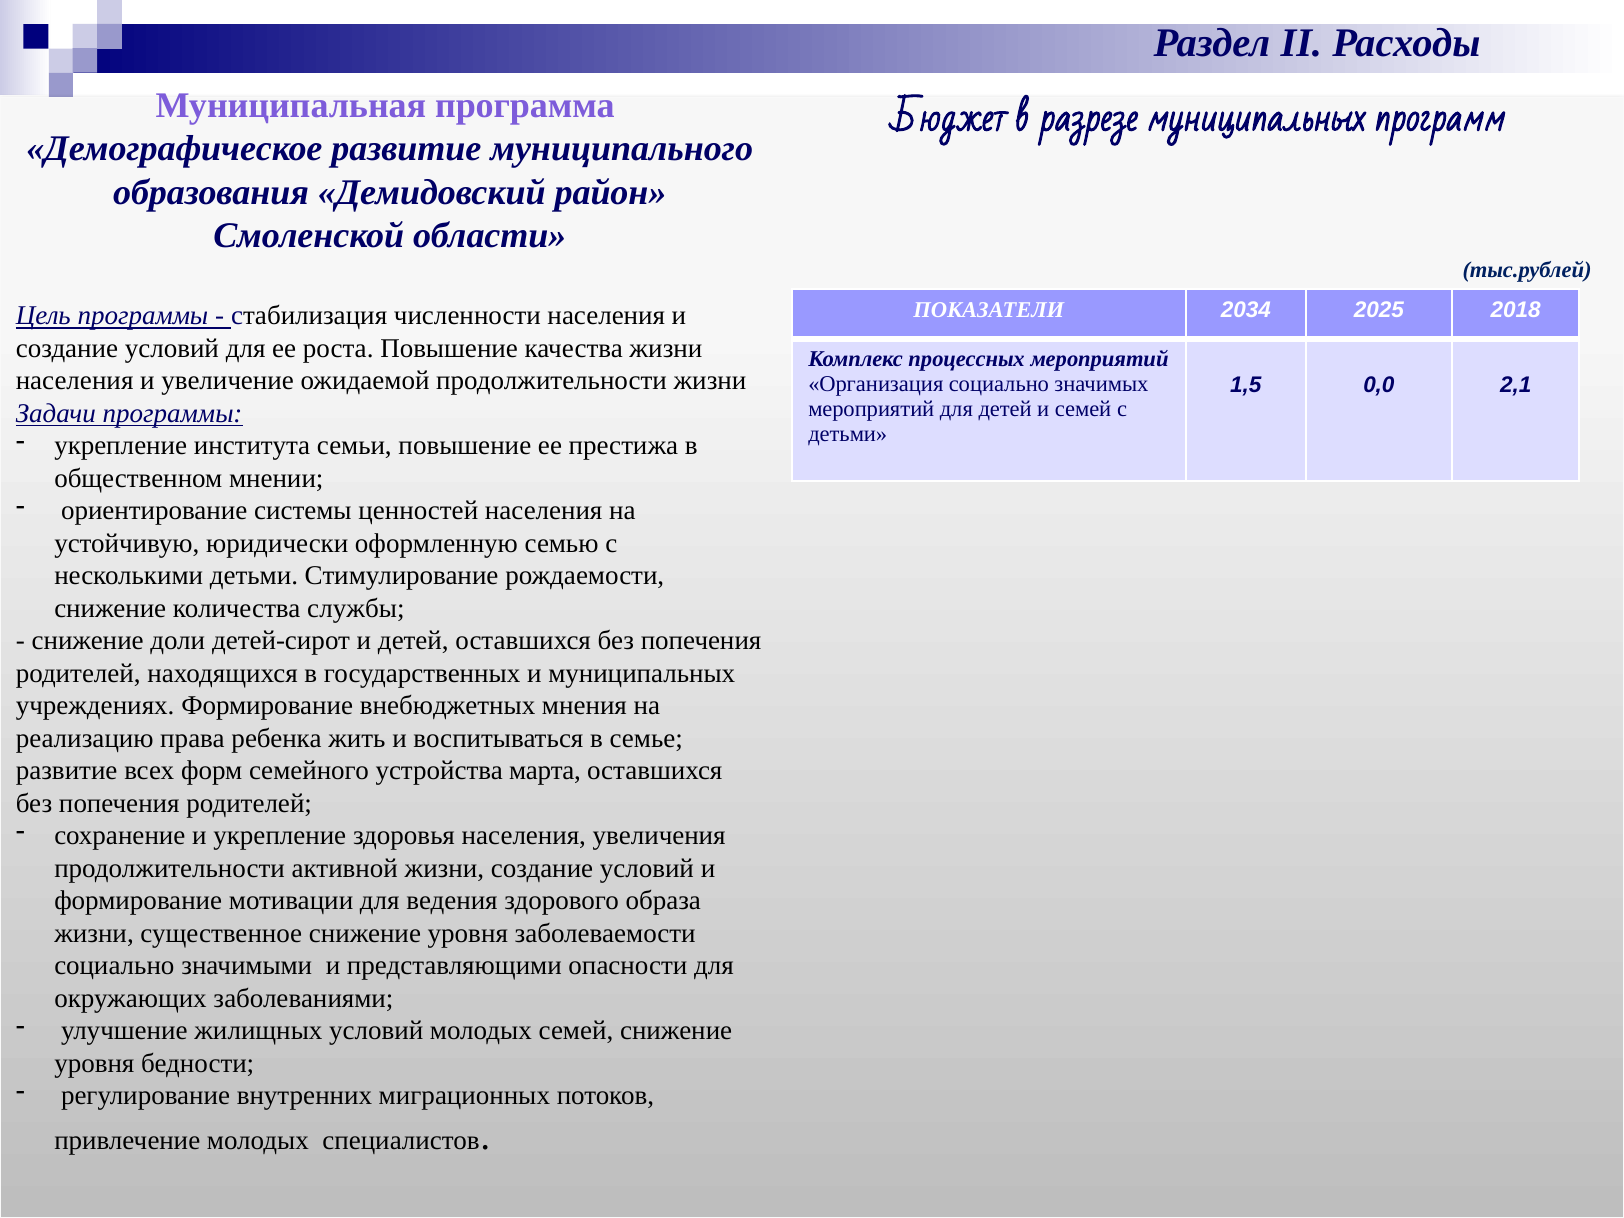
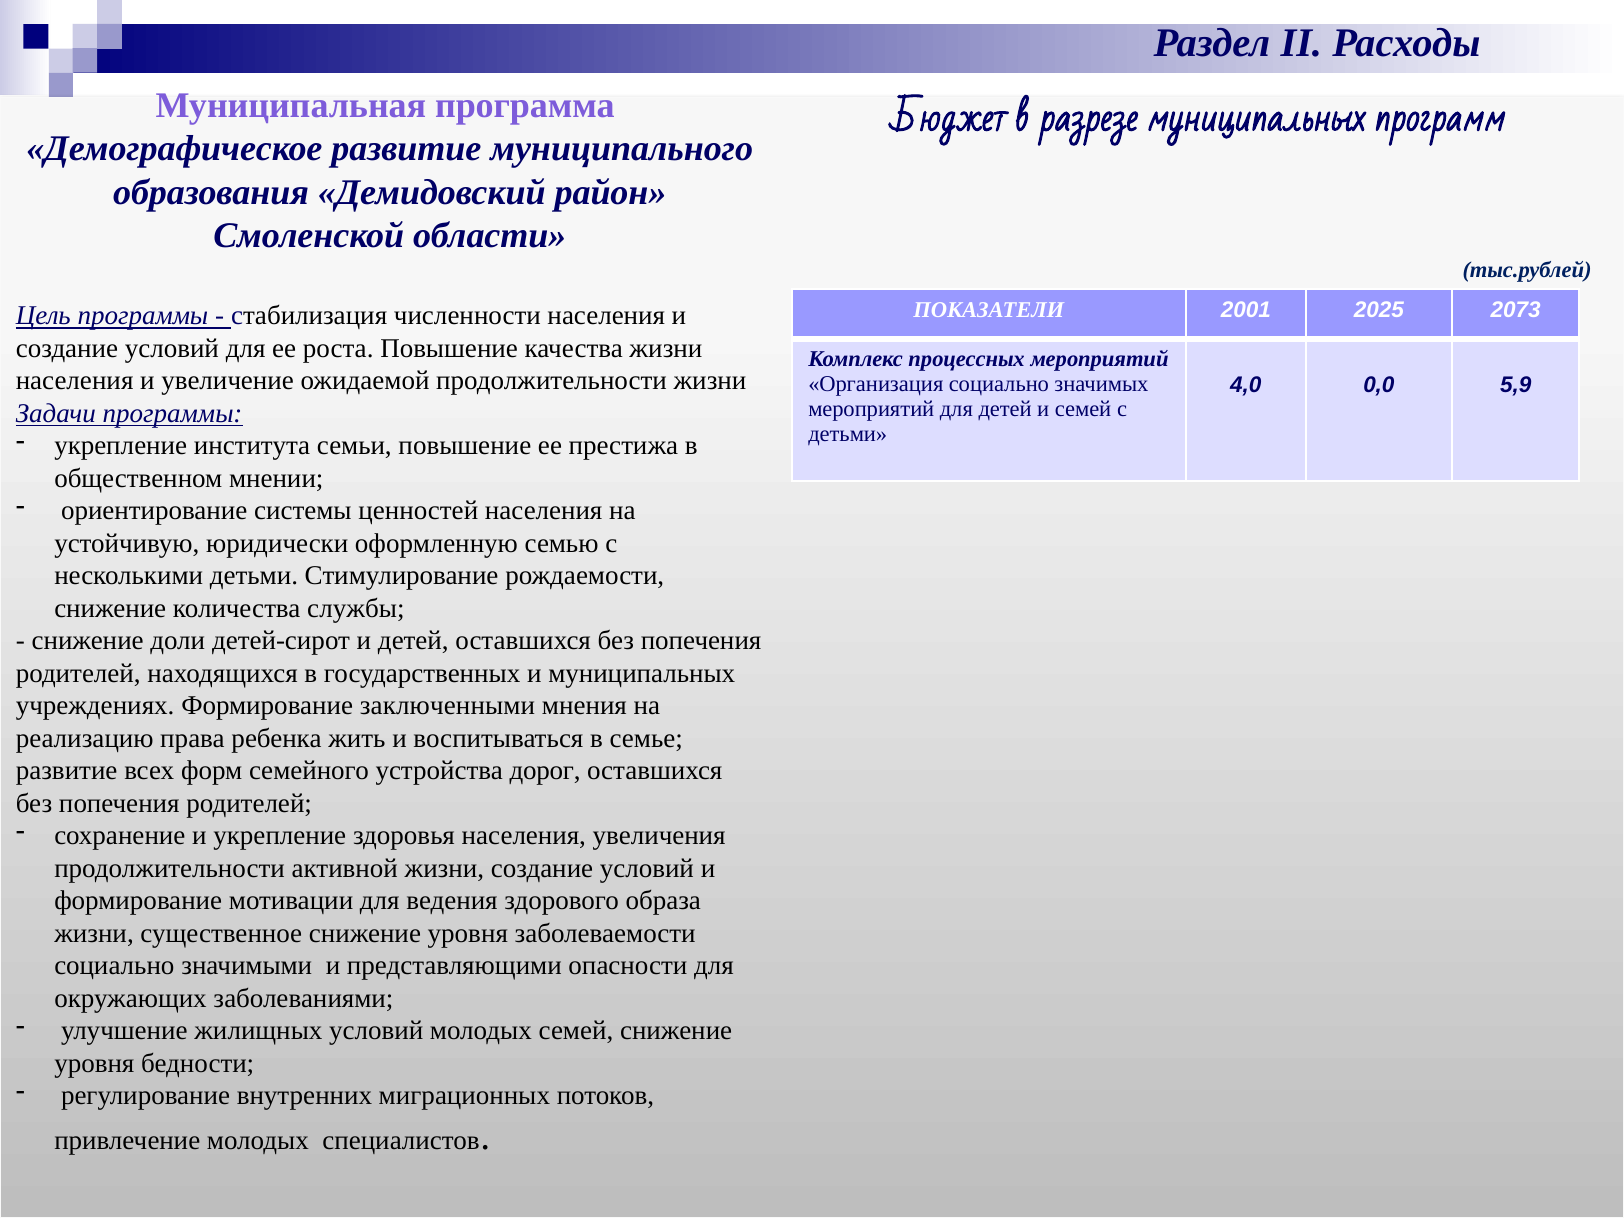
2034: 2034 -> 2001 (1246, 310)
2018: 2018 -> 2073 (1516, 310)
1,5: 1,5 -> 4,0 (1246, 385)
2,1: 2,1 -> 5,9 (1516, 385)
внебюджетных: внебюджетных -> заключенными (448, 706)
марта: марта -> дорог (545, 771)
